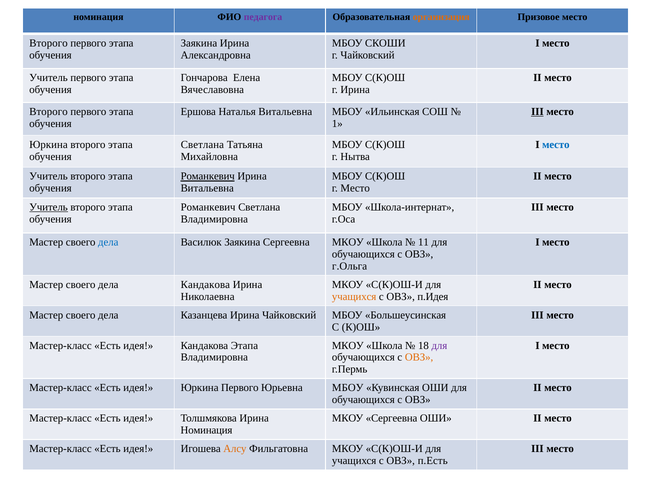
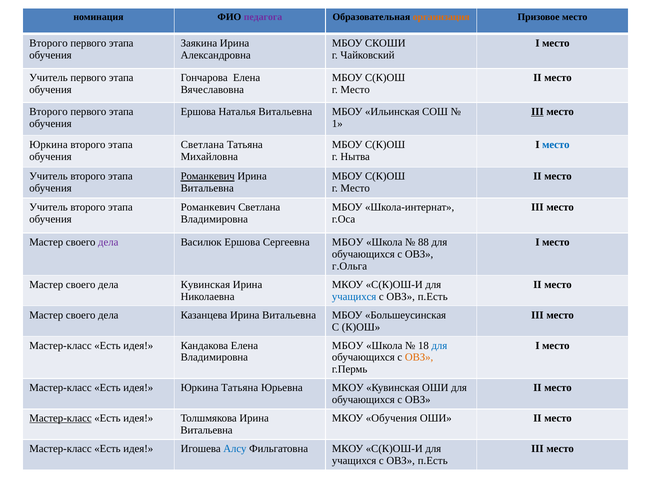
Ирина: Ирина -> Место (355, 90)
Учитель underline: present -> none (49, 207)
дела colour: blue -> purple (108, 242)
Василюк Заякина: Заякина -> Ершова (242, 242)
Сергеевна МКОУ: МКОУ -> МБОУ (348, 242)
11: 11 -> 88 (423, 242)
дела Кандакова: Кандакова -> Кувинская (205, 284)
учащихся colour: orange -> blue (354, 296)
п.Идея: п.Идея -> п.Есть (433, 296)
Казанцева Ирина Чайковский: Чайковский -> Витальевна (289, 315)
Кандакова Этапа: Этапа -> Елена (244, 345)
МКОУ: МКОУ -> МБОУ (348, 345)
для colour: purple -> blue (439, 345)
Юркина Первого: Первого -> Татьяна (240, 387)
Юрьевна МБОУ: МБОУ -> МКОУ (348, 387)
Мастер-класс underline: none -> present (61, 418)
МКОУ Сергеевна: Сергеевна -> Обучения (392, 418)
Номинация: Номинация -> Витальевна (207, 430)
Алсу colour: orange -> blue (235, 448)
